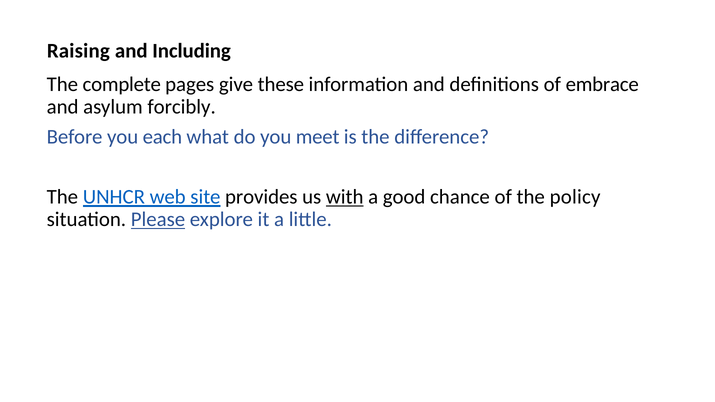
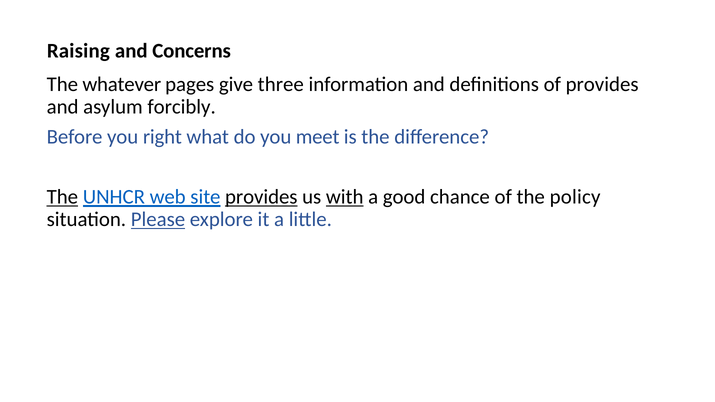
Including: Including -> Concerns (192, 51)
complete: complete -> whatever (122, 84)
these: these -> three (281, 84)
of embrace: embrace -> provides (602, 84)
each: each -> right (162, 137)
The underline: none -> present (62, 197)
provides underline: none -> present (261, 197)
